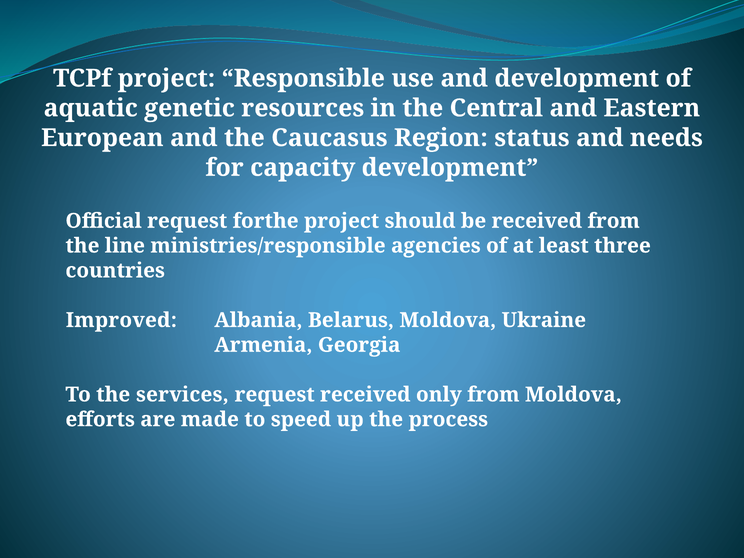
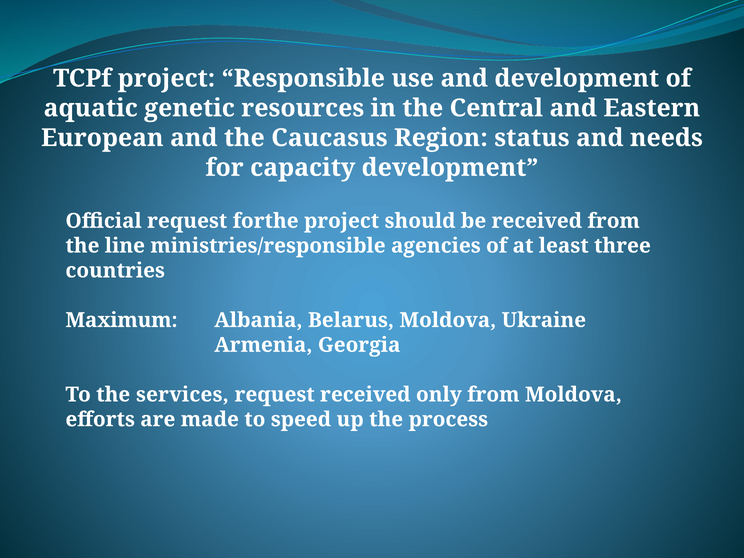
Improved: Improved -> Maximum (122, 320)
